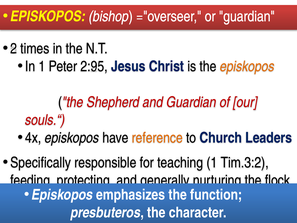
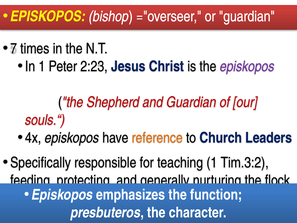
2: 2 -> 7 (14, 49)
2:95: 2:95 -> 2:23 (94, 66)
episkopos colour: orange -> purple (247, 66)
